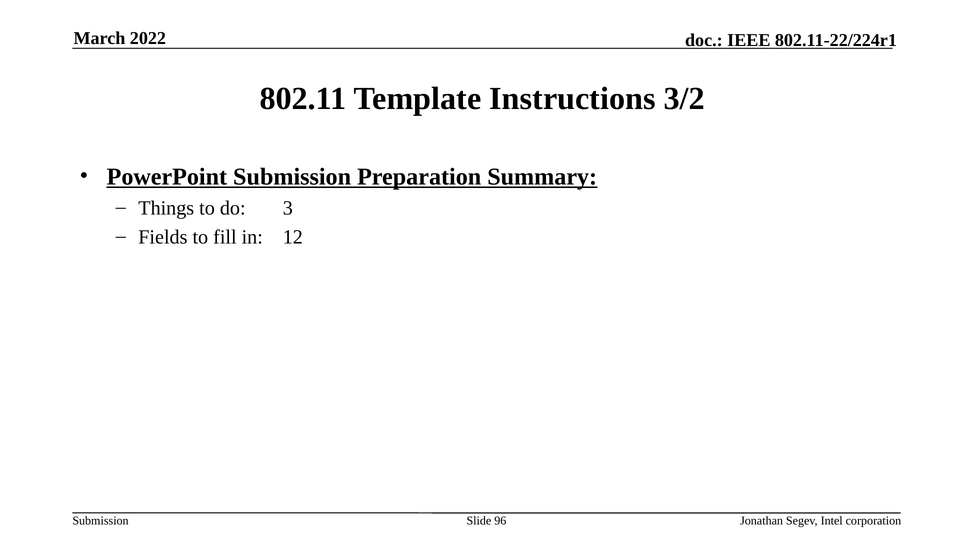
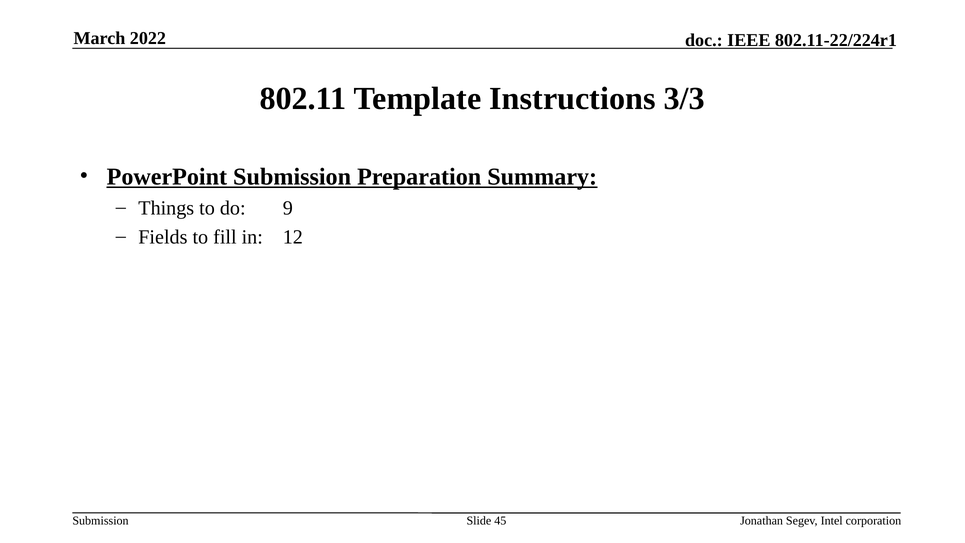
3/2: 3/2 -> 3/3 (684, 99)
3: 3 -> 9 (288, 208)
96: 96 -> 45 (500, 521)
